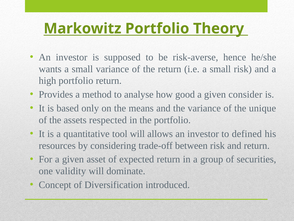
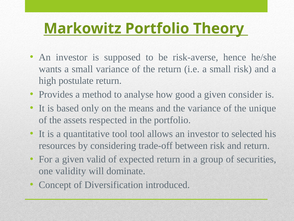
high portfolio: portfolio -> postulate (76, 81)
tool will: will -> tool (137, 133)
defined: defined -> selected (247, 133)
asset: asset -> valid (96, 159)
